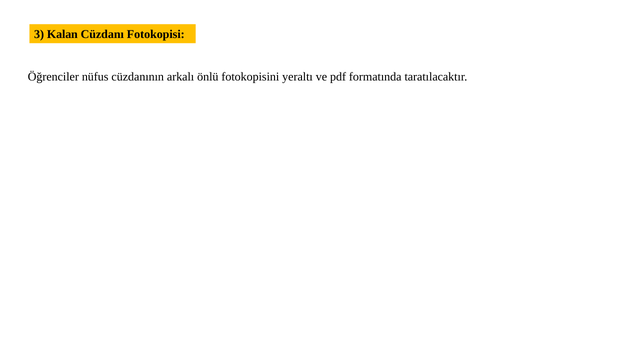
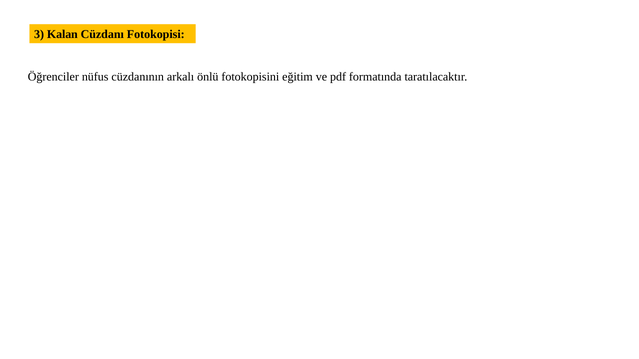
yeraltı: yeraltı -> eğitim (298, 77)
